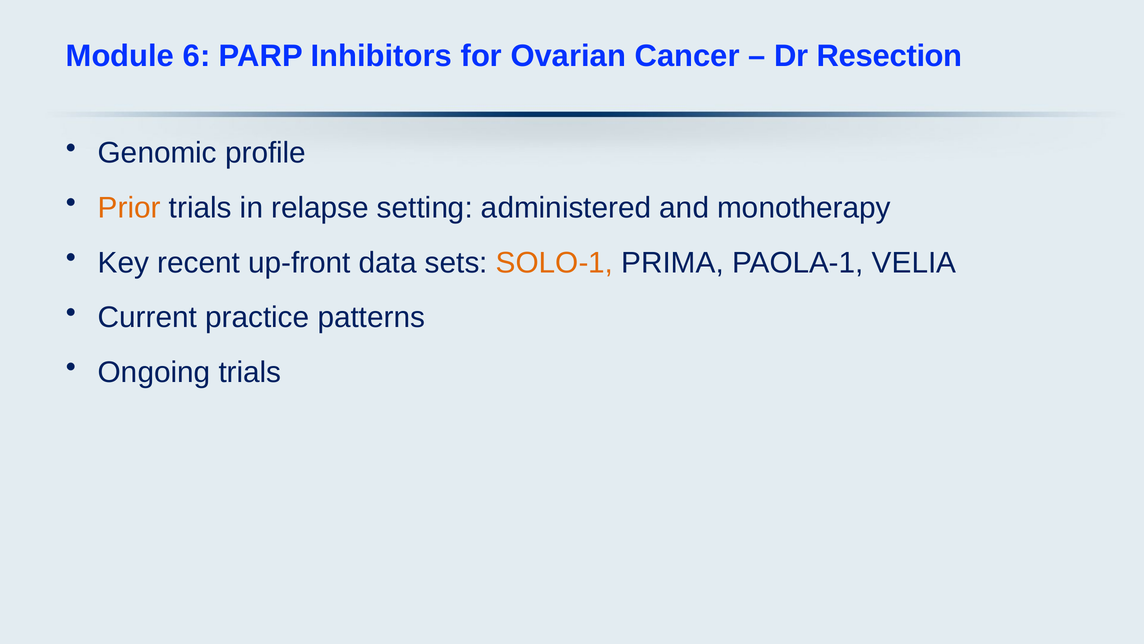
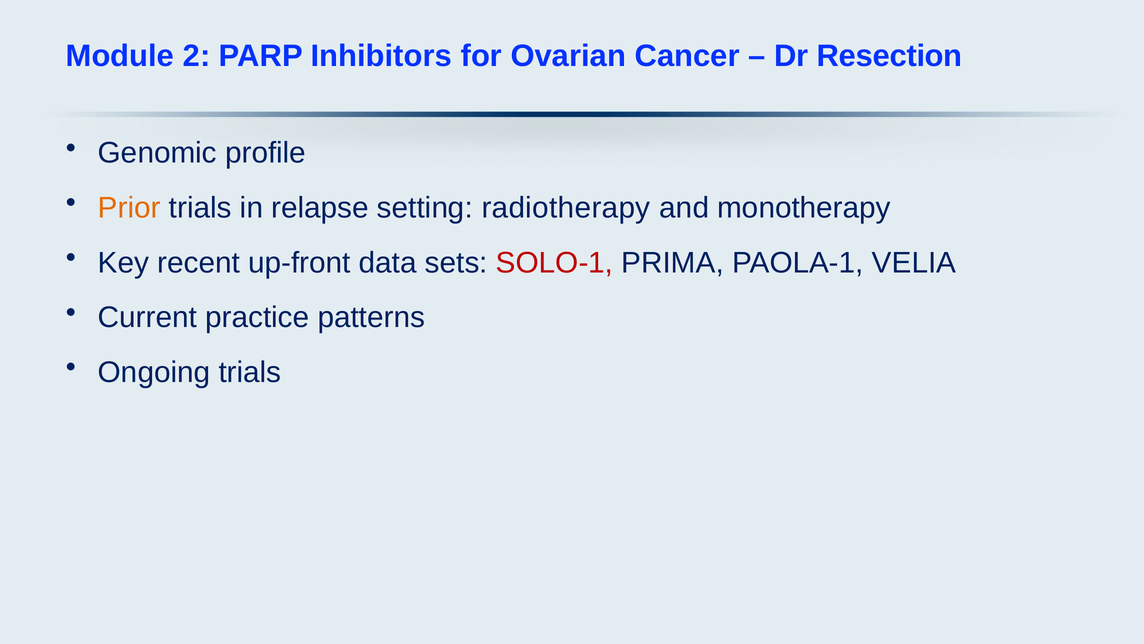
6: 6 -> 2 (197, 56)
administered: administered -> radiotherapy (566, 208)
SOLO-1 colour: orange -> red (555, 263)
